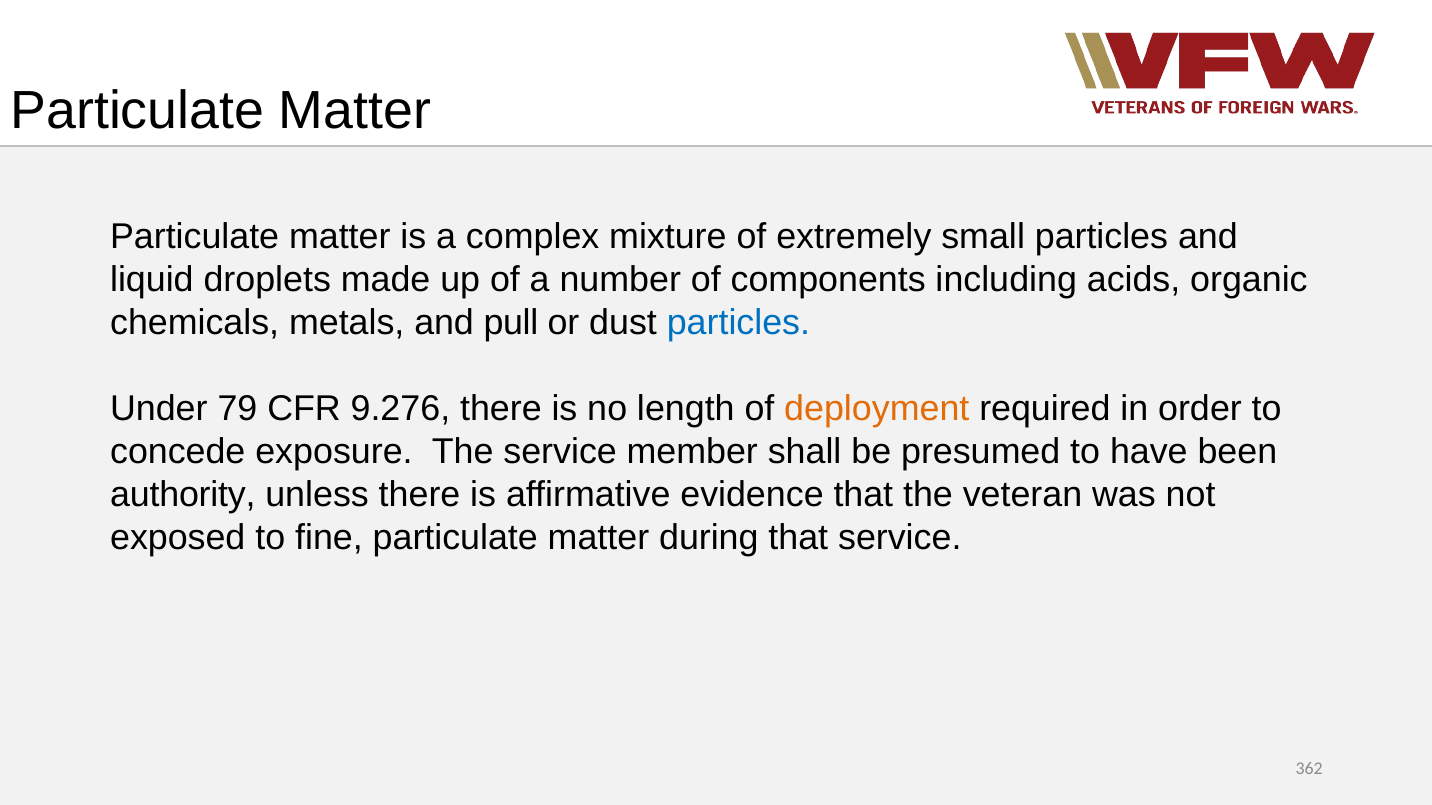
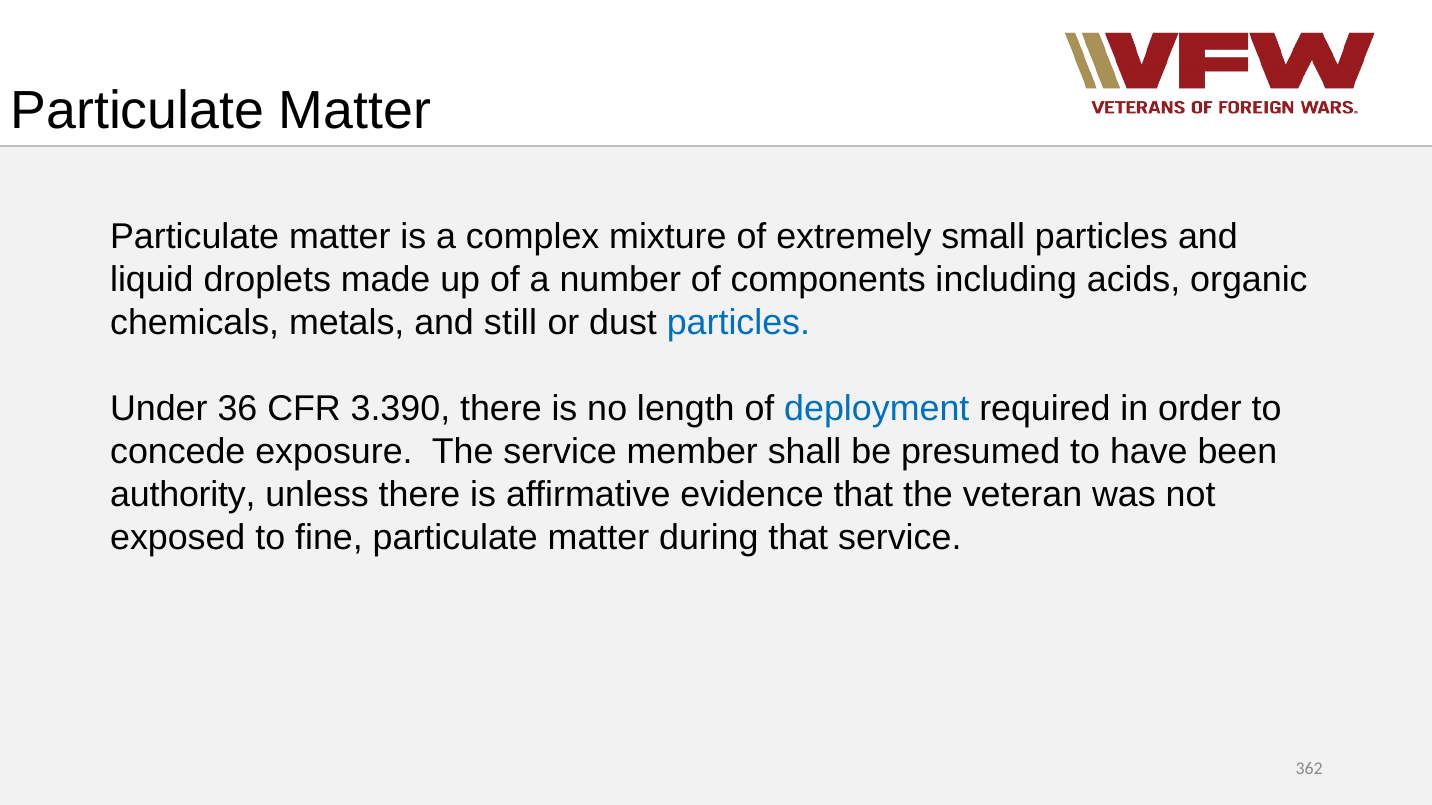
pull: pull -> still (511, 323)
79: 79 -> 36 (237, 409)
9.276: 9.276 -> 3.390 (400, 409)
deployment colour: orange -> blue (877, 409)
